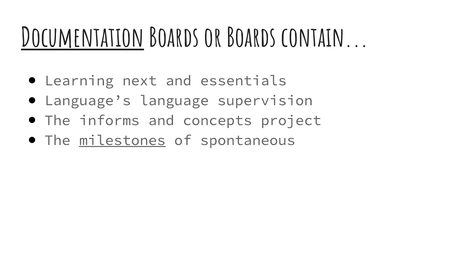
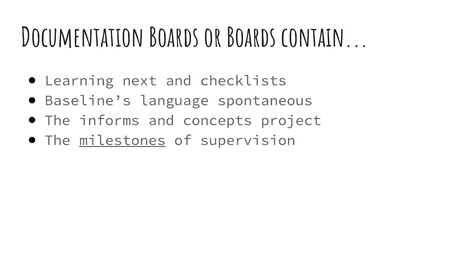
Documentation underline: present -> none (82, 38)
essentials: essentials -> checklists (243, 81)
Language’s: Language’s -> Baseline’s (88, 100)
supervision: supervision -> spontaneous (265, 100)
spontaneous: spontaneous -> supervision (248, 140)
